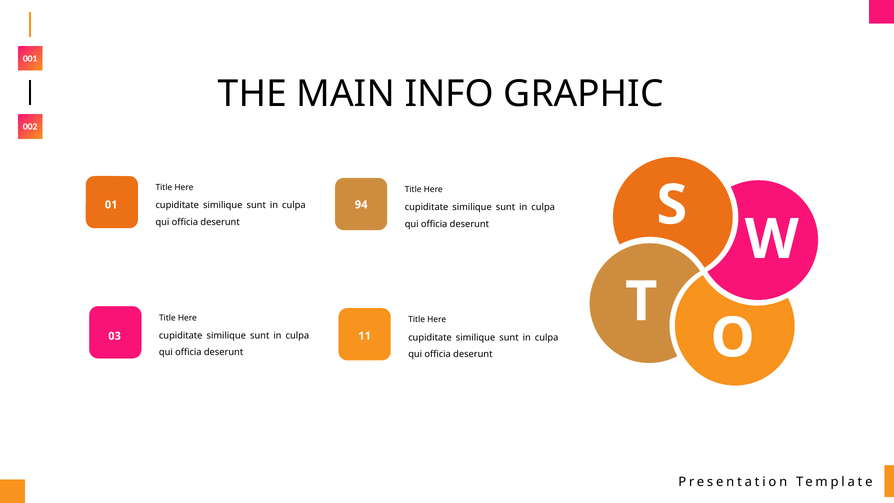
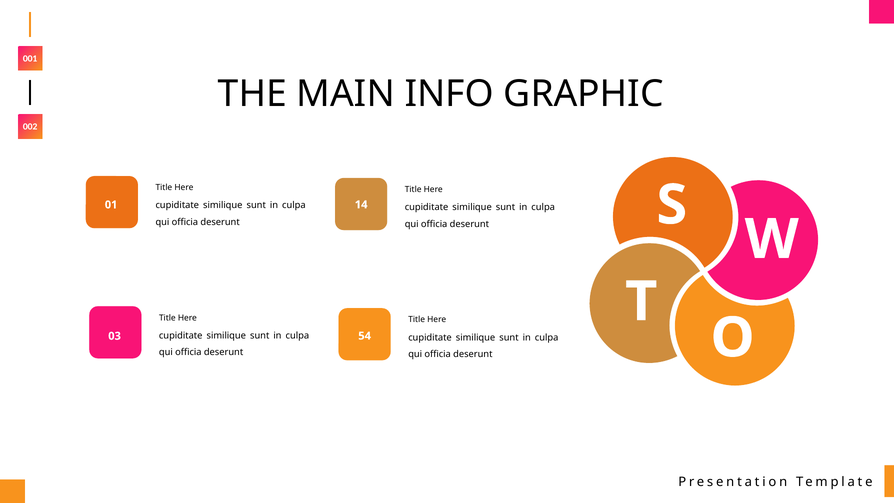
94: 94 -> 14 (361, 205)
11: 11 -> 54 (365, 336)
